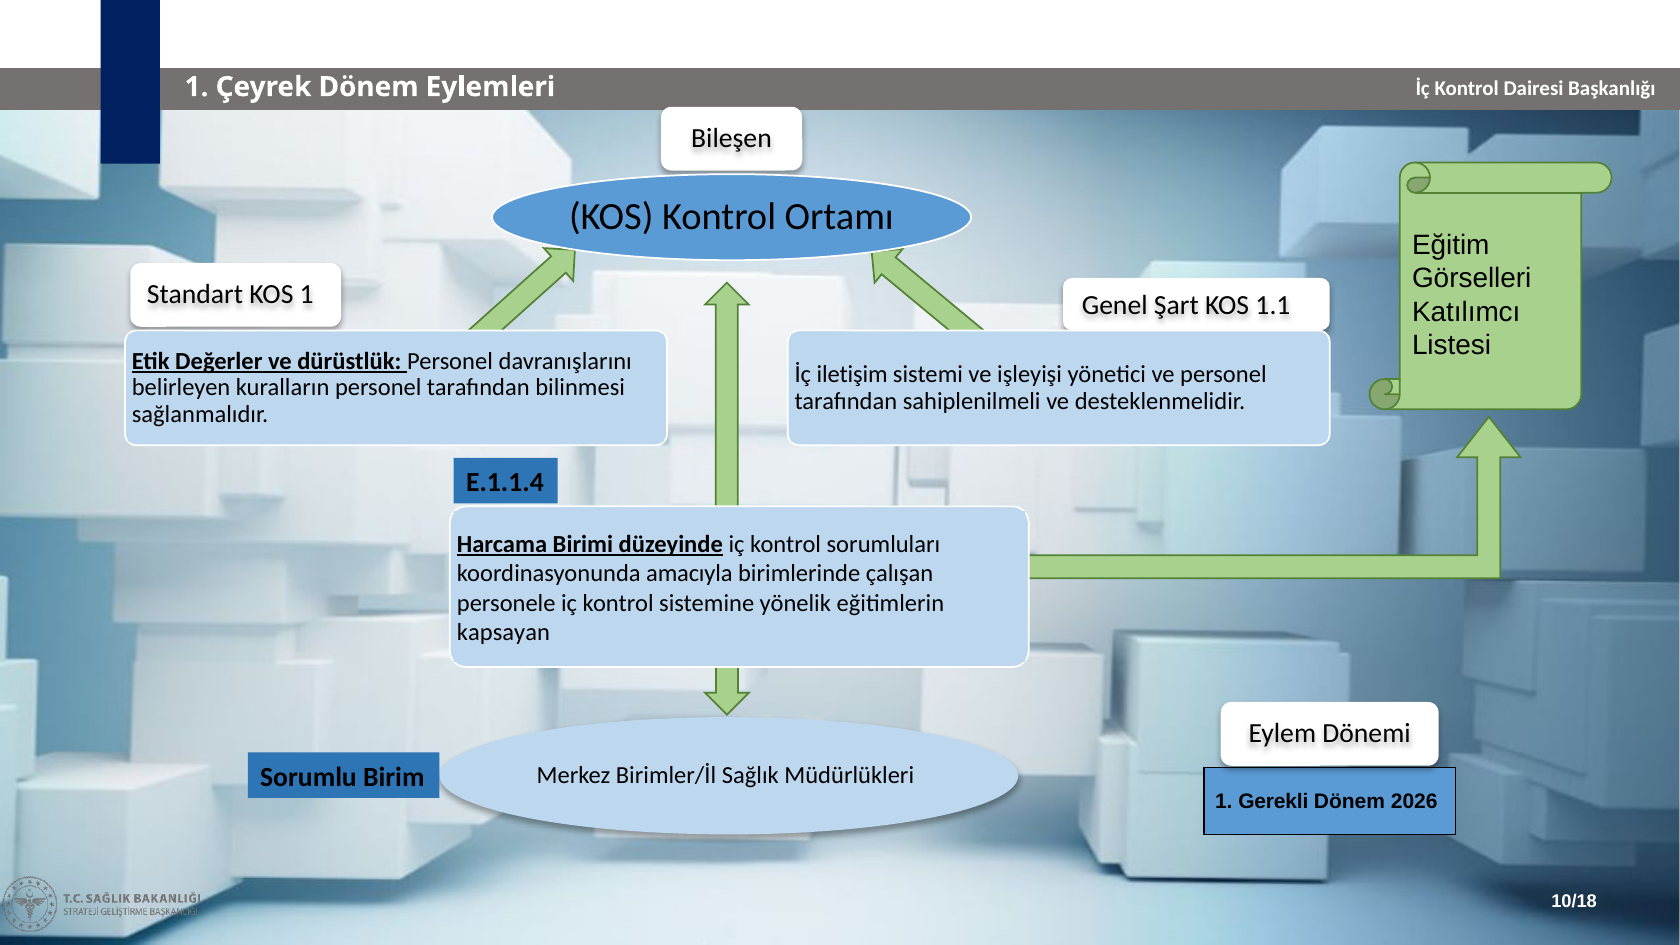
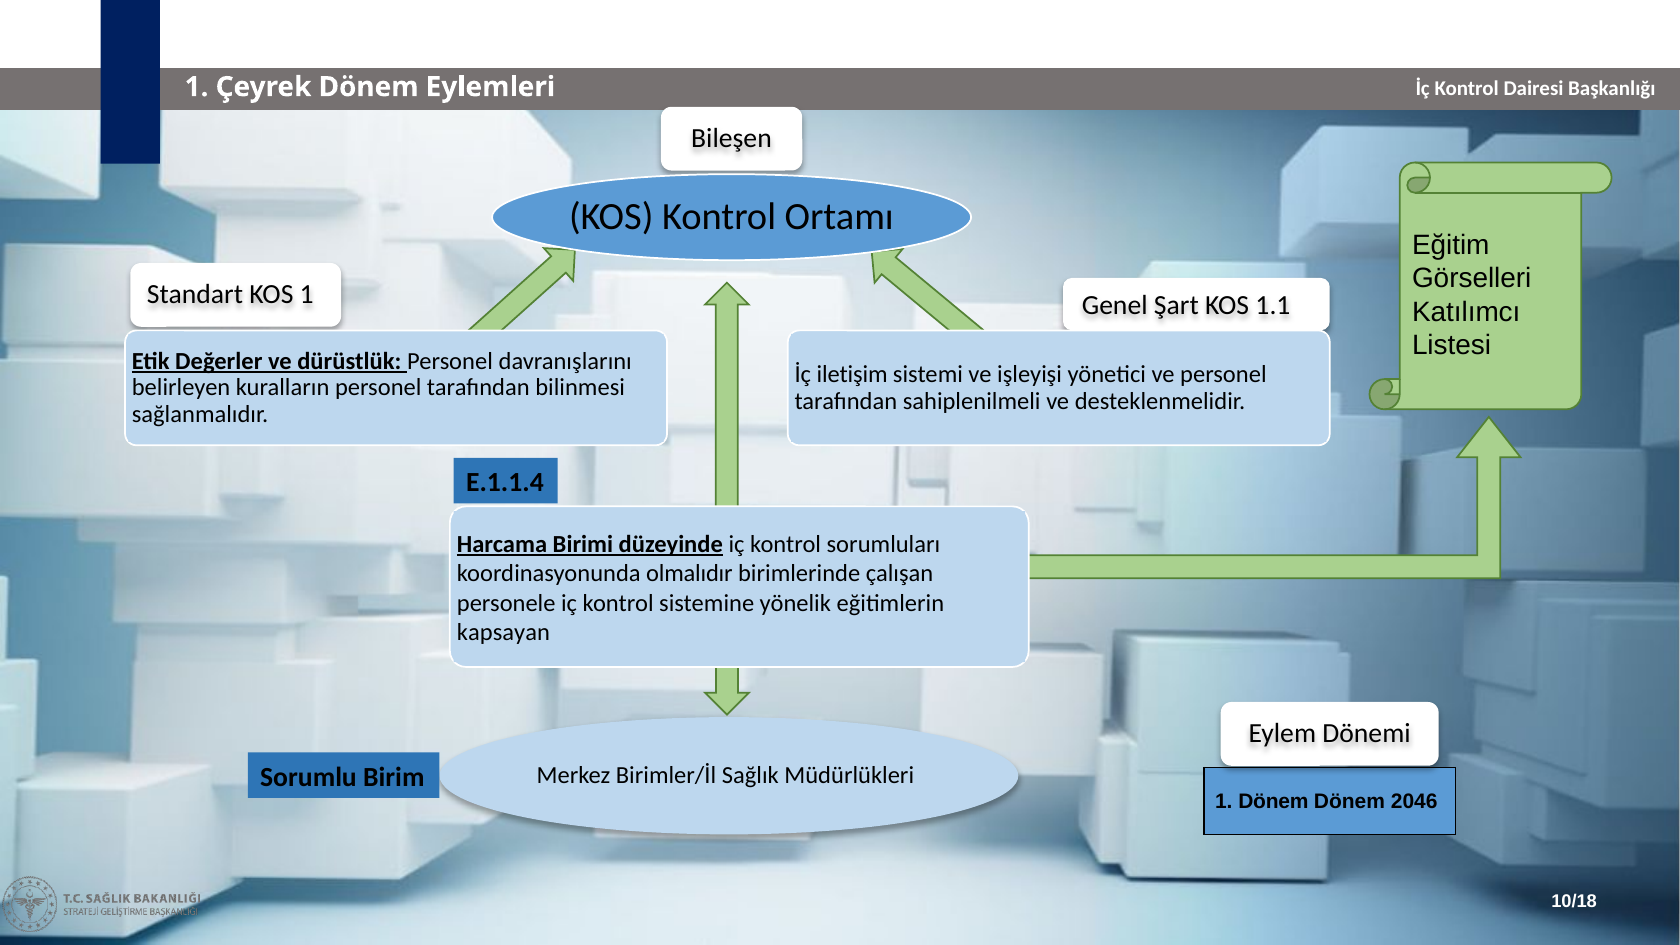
amacıyla: amacıyla -> olmalıdır (689, 574)
1 Gerekli: Gerekli -> Dönem (1273, 801)
2026: 2026 -> 2046 (1414, 801)
